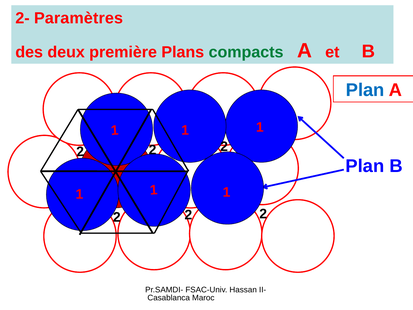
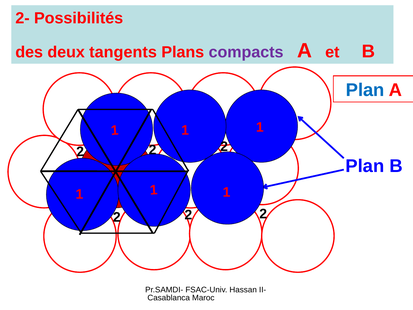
Paramètres: Paramètres -> Possibilités (79, 18)
première: première -> tangents (123, 52)
compacts colour: green -> purple (246, 52)
